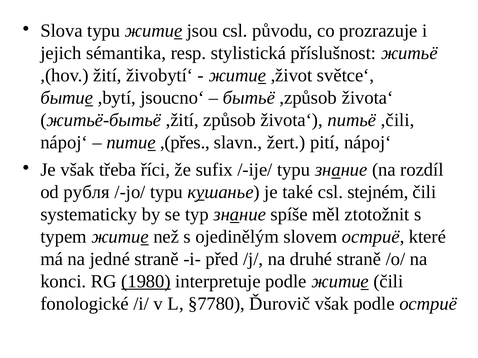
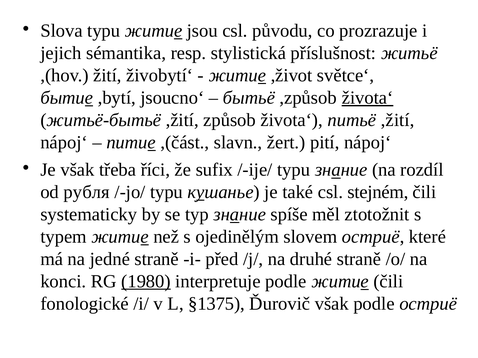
života‘ underline: none -> present (368, 98)
питьё ,čili: ,čili -> ,žití (398, 120)
,(přes: ,(přes -> ,(část (185, 142)
§7780: §7780 -> §1375 (217, 304)
